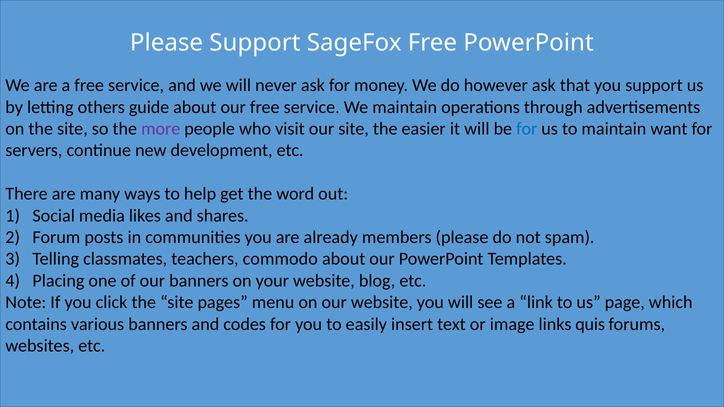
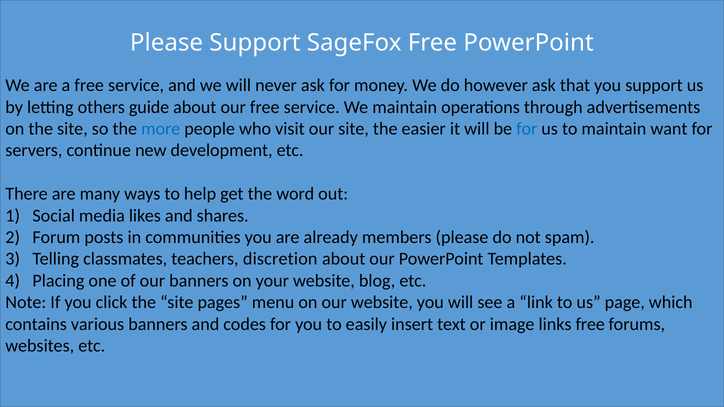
more colour: purple -> blue (161, 129)
commodo: commodo -> discretion (280, 259)
links quis: quis -> free (590, 324)
